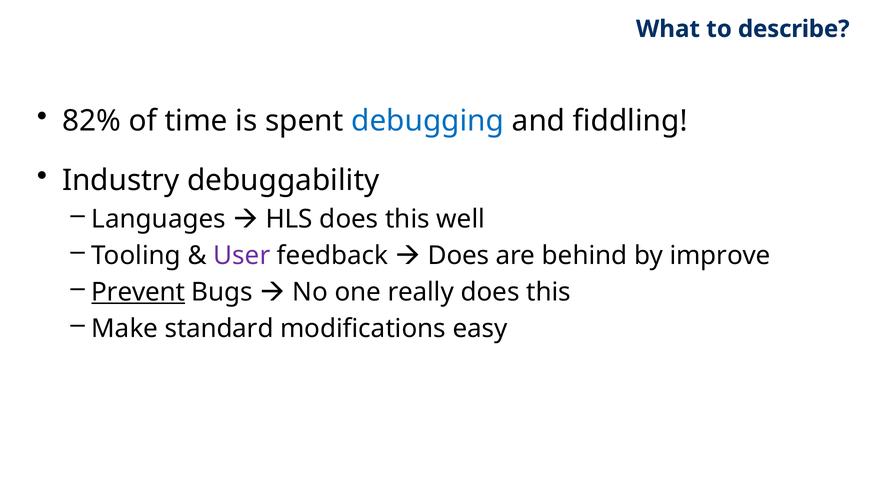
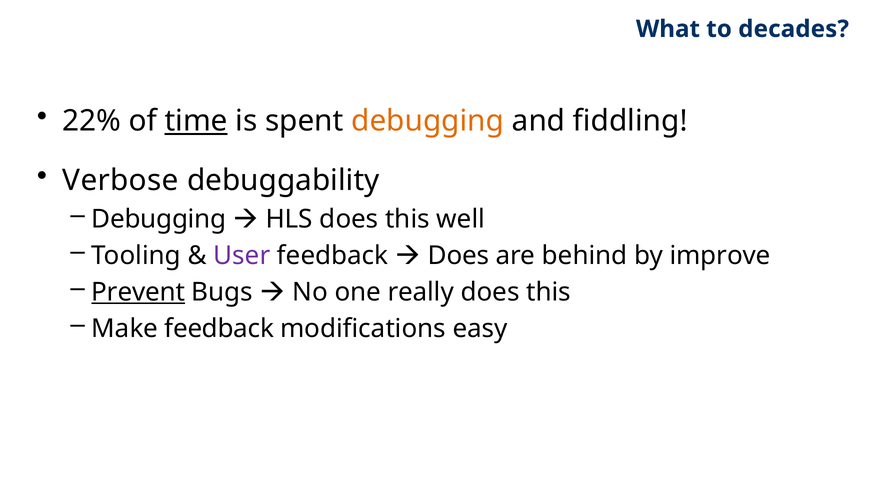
describe: describe -> decades (794, 29)
82%: 82% -> 22% (91, 121)
time underline: none -> present (196, 121)
debugging colour: blue -> orange (428, 121)
Industry: Industry -> Verbose (121, 181)
Languages: Languages -> Debugging (159, 219)
Make standard: standard -> feedback (219, 329)
